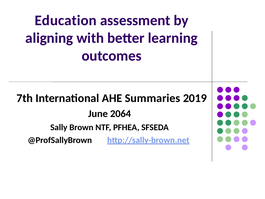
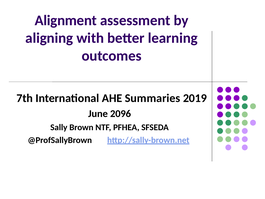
Education: Education -> Alignment (66, 20)
2064: 2064 -> 2096 (121, 114)
